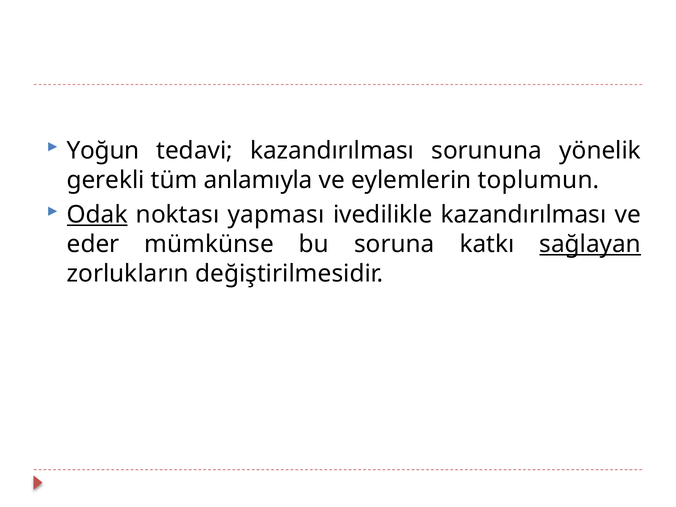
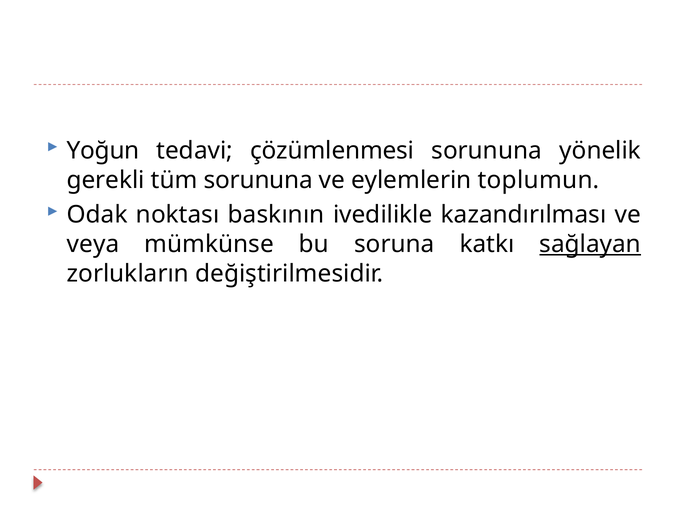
tedavi kazandırılması: kazandırılması -> çözümlenmesi (332, 151)
tüm anlamıyla: anlamıyla -> sorununa (258, 180)
Odak underline: present -> none (97, 215)
yapması: yapması -> baskının (276, 215)
eder: eder -> veya (93, 244)
